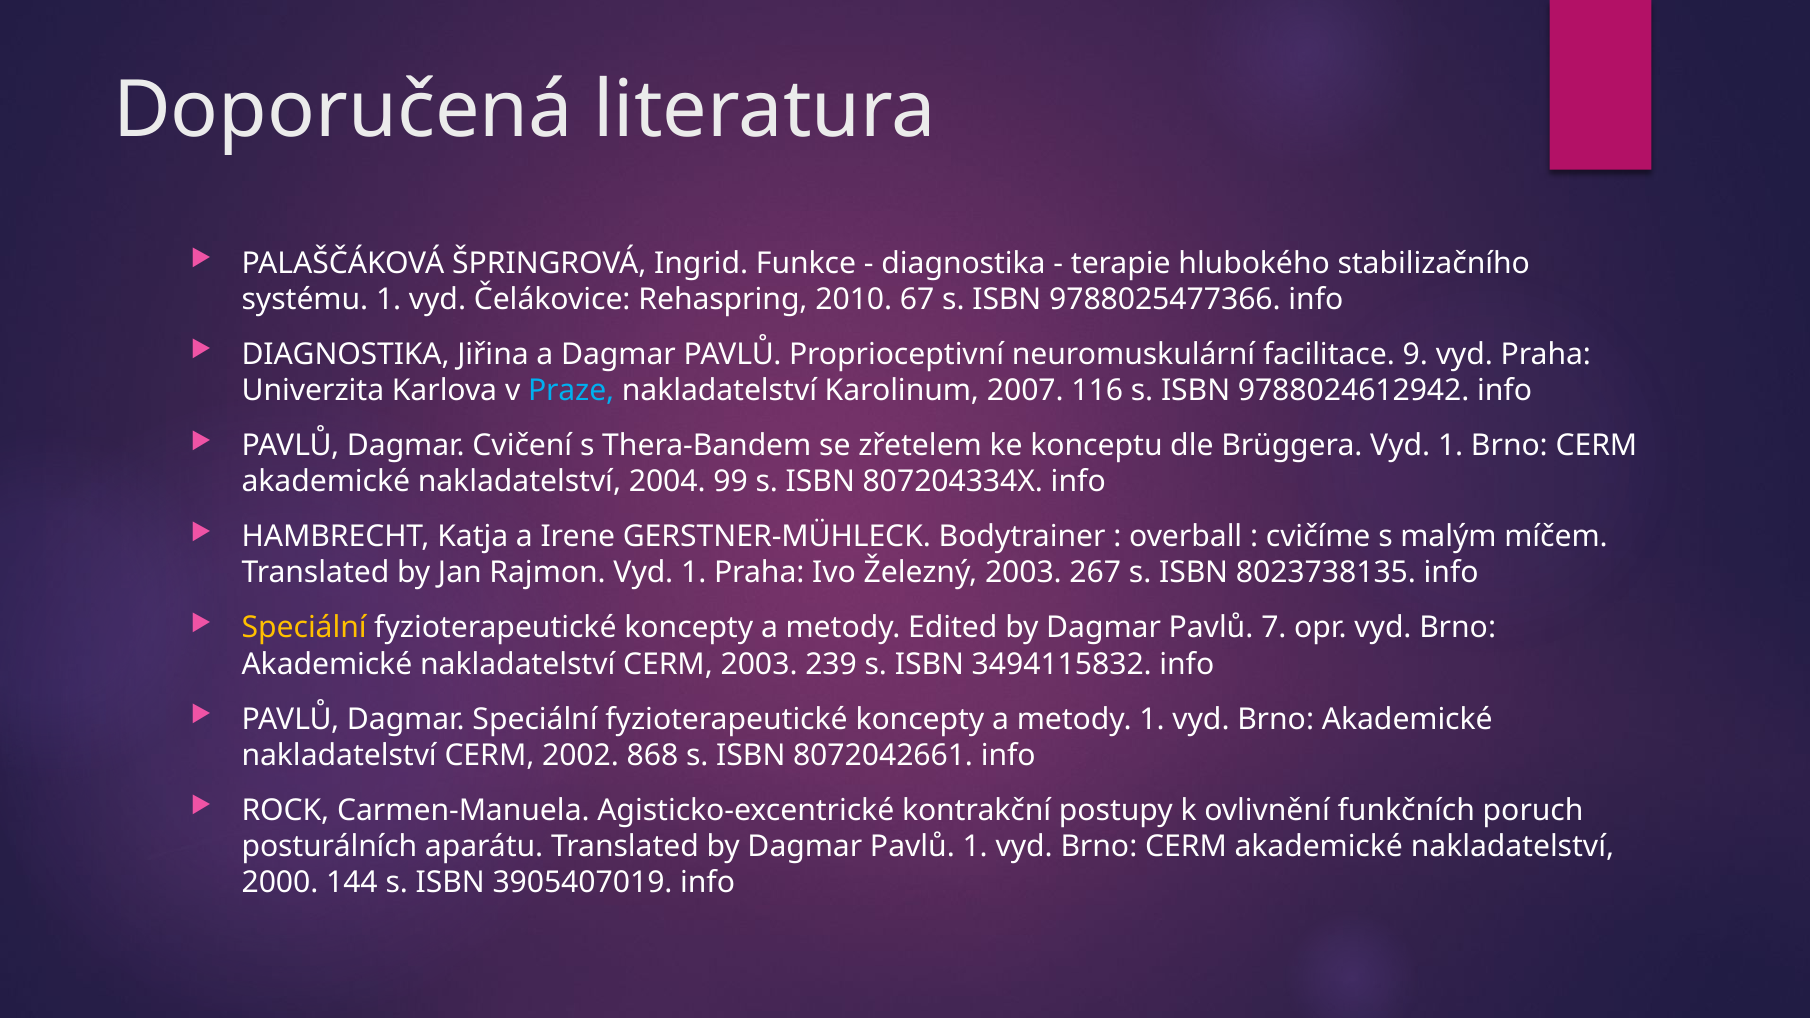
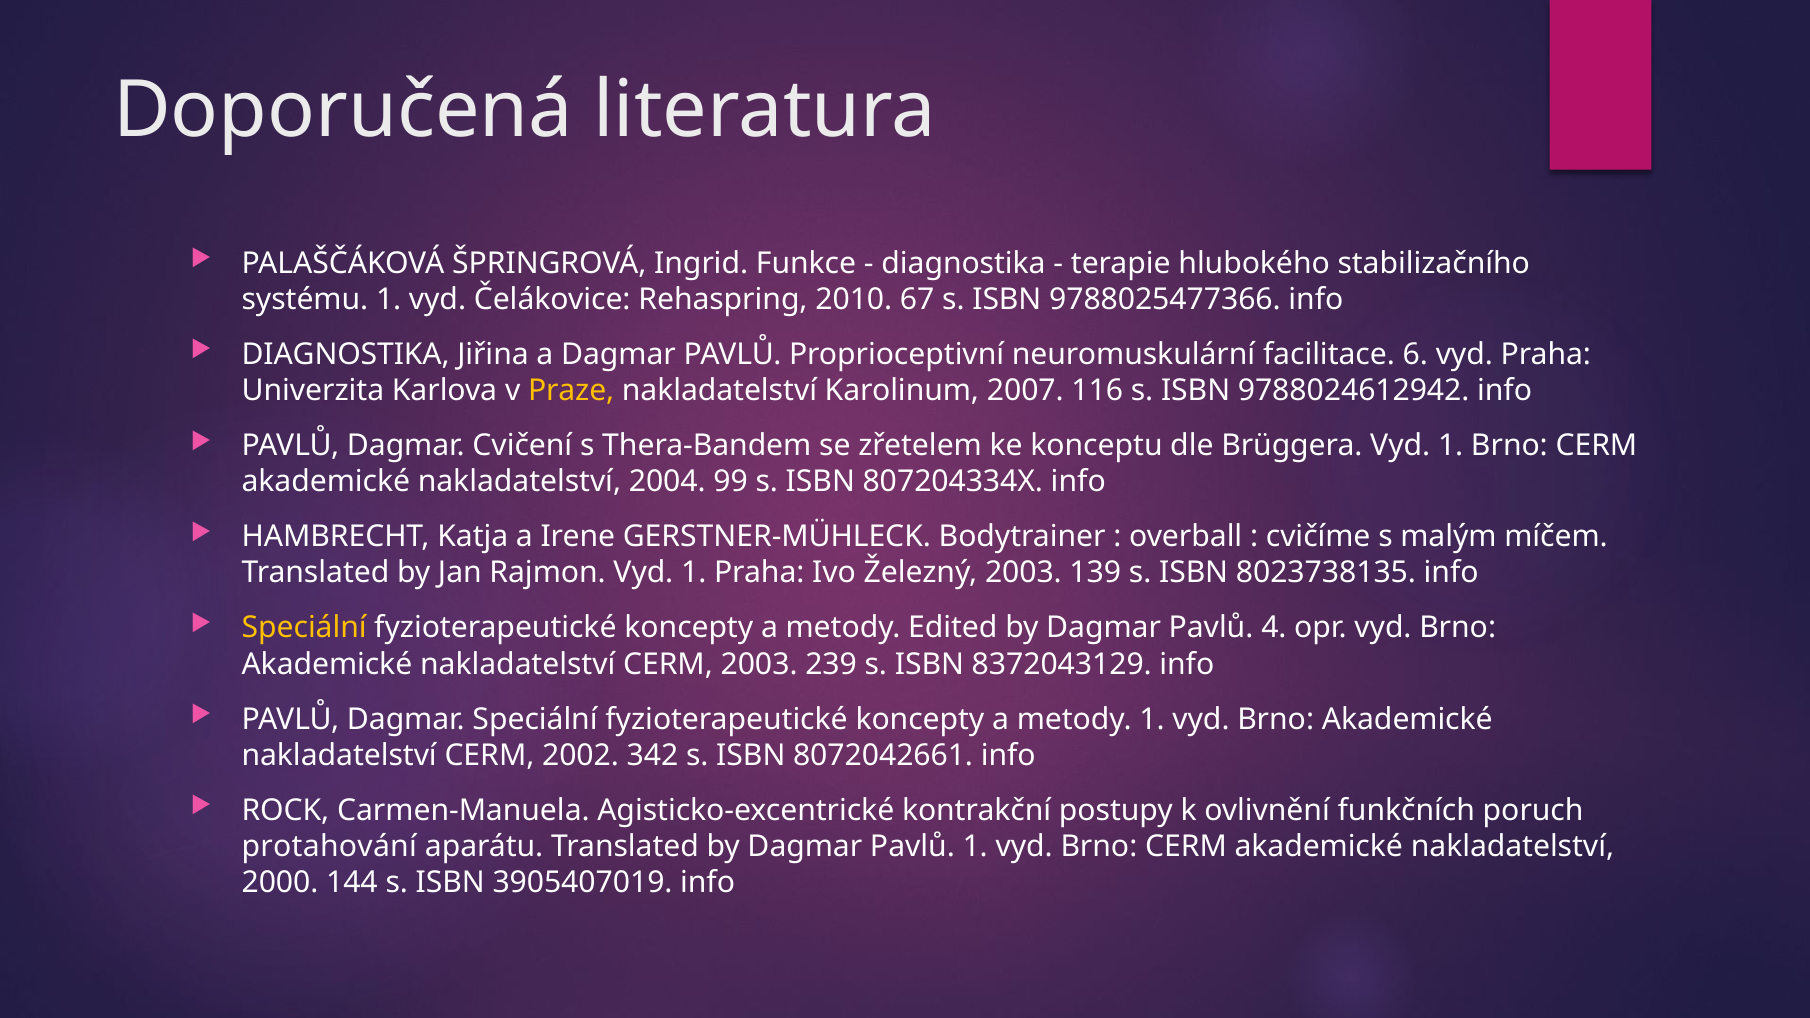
9: 9 -> 6 (1415, 354)
Praze colour: light blue -> yellow (571, 391)
267: 267 -> 139 (1095, 573)
7: 7 -> 4 (1274, 628)
3494115832: 3494115832 -> 8372043129 (1062, 664)
868: 868 -> 342 (652, 755)
posturálních: posturálních -> protahování (329, 847)
